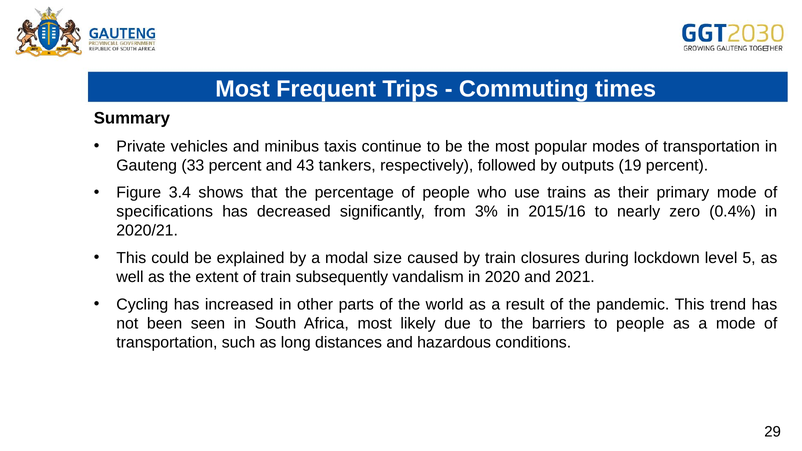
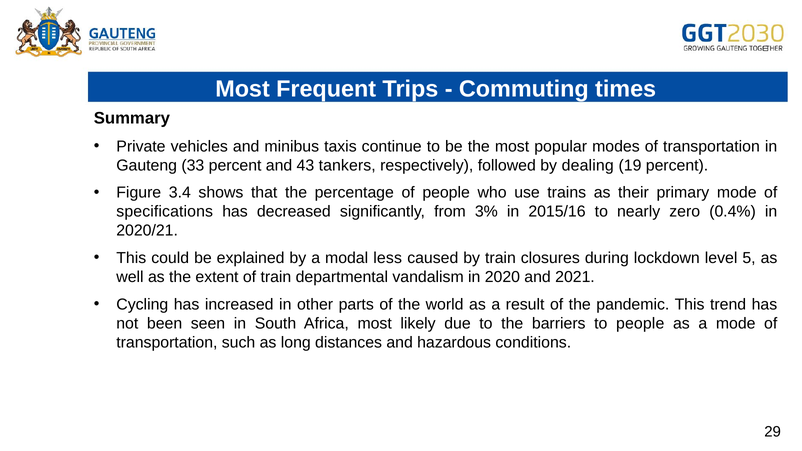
outputs: outputs -> dealing (588, 165)
size: size -> less (388, 258)
subsequently: subsequently -> departmental (342, 277)
